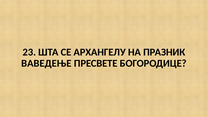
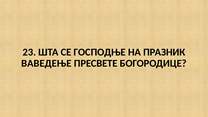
АРХАНГЕЛУ: АРХАНГЕЛУ -> ГОСПОДЊЕ (100, 52)
